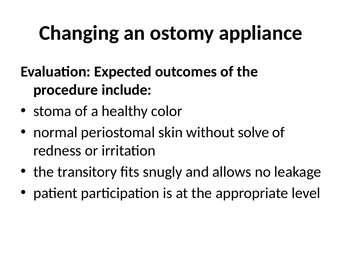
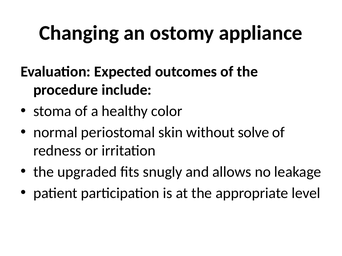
transitory: transitory -> upgraded (87, 172)
